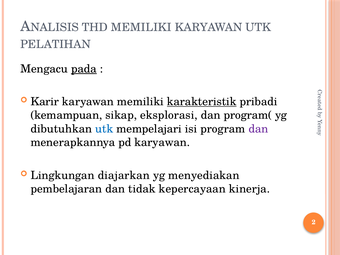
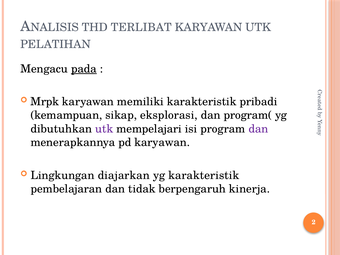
THD MEMILIKI: MEMILIKI -> TERLIBAT (141, 27)
Karir: Karir -> Mrpk (45, 102)
karakteristik underline: present -> none (202, 102)
utk colour: blue -> purple (104, 129)
yg menyediakan: menyediakan -> karakteristik (204, 175)
kepercayaan: kepercayaan -> berpengaruh (192, 189)
